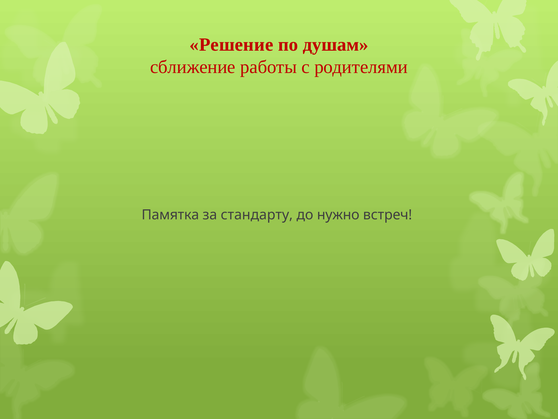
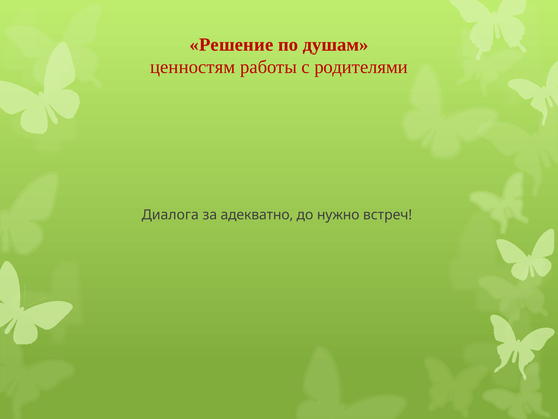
сближение: сближение -> ценностям (193, 67)
Памятка: Памятка -> Диалога (170, 215)
стандарту: стандарту -> адекватно (257, 215)
